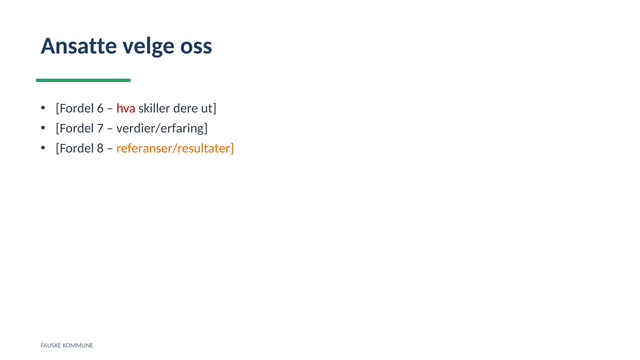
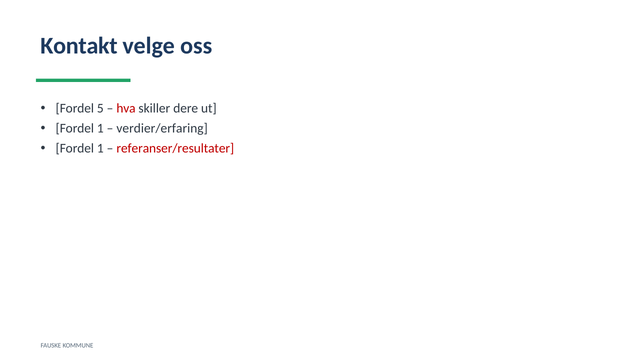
Ansatte: Ansatte -> Kontakt (79, 46)
6: 6 -> 5 (100, 108)
7: 7 -> 1 (100, 128)
8: 8 -> 1 (100, 148)
referanser/resultater colour: orange -> red (175, 148)
